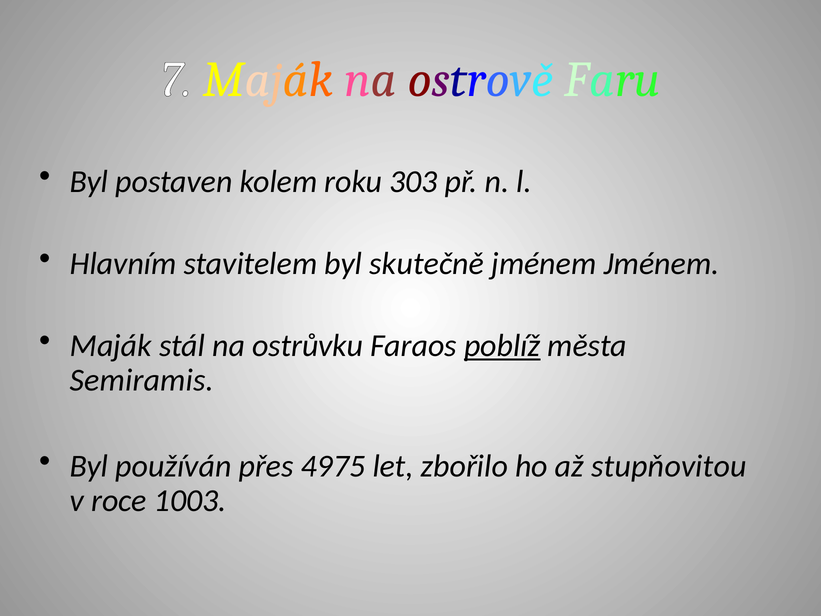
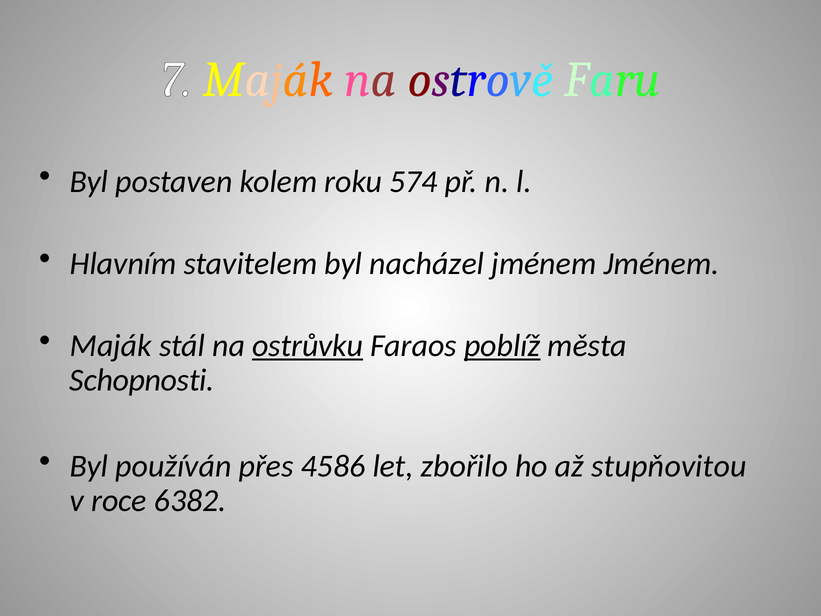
303: 303 -> 574 (413, 181)
skutečně: skutečně -> nacházel (427, 264)
ostrůvku underline: none -> present (308, 346)
Semiramis: Semiramis -> Schopnosti (142, 380)
4975: 4975 -> 4586 (333, 466)
1003: 1003 -> 6382 (190, 501)
